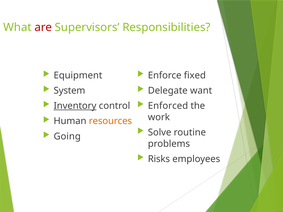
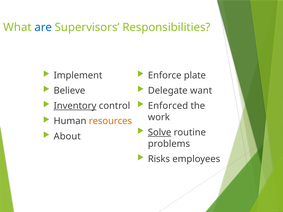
are colour: red -> blue (43, 27)
Equipment: Equipment -> Implement (78, 75)
fixed: fixed -> plate (195, 75)
System: System -> Believe (69, 91)
Solve underline: none -> present (160, 133)
Going: Going -> About (67, 136)
